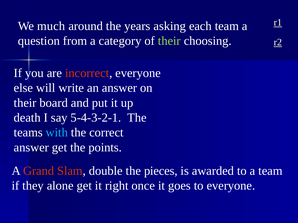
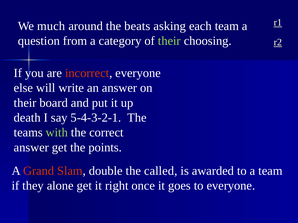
years: years -> beats (137, 26)
with colour: light blue -> light green (57, 133)
pieces: pieces -> called (161, 171)
